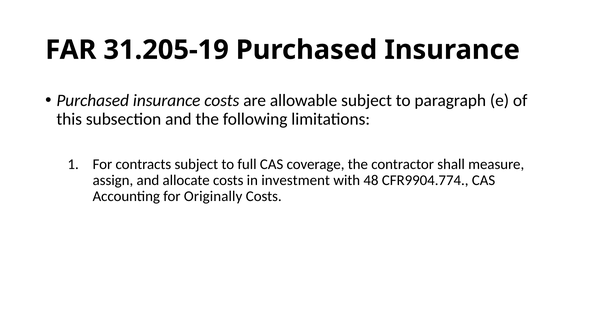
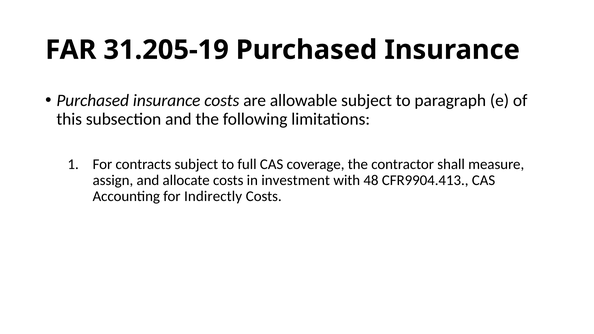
CFR9904.774: CFR9904.774 -> CFR9904.413 (425, 180)
Originally: Originally -> Indirectly (213, 196)
